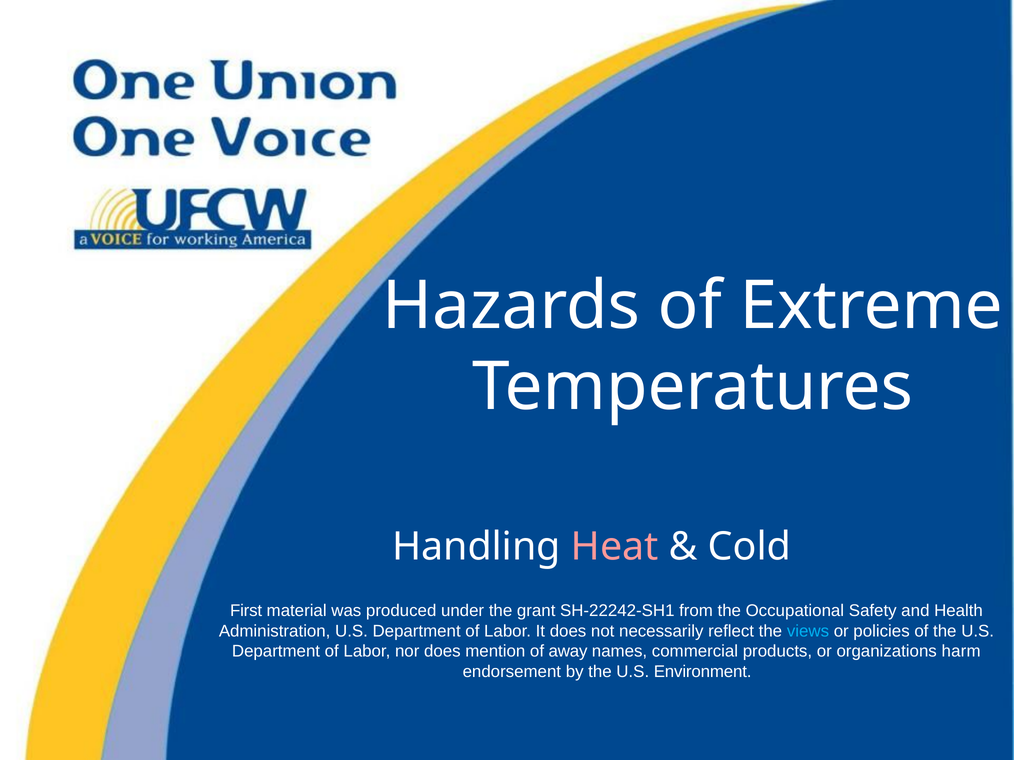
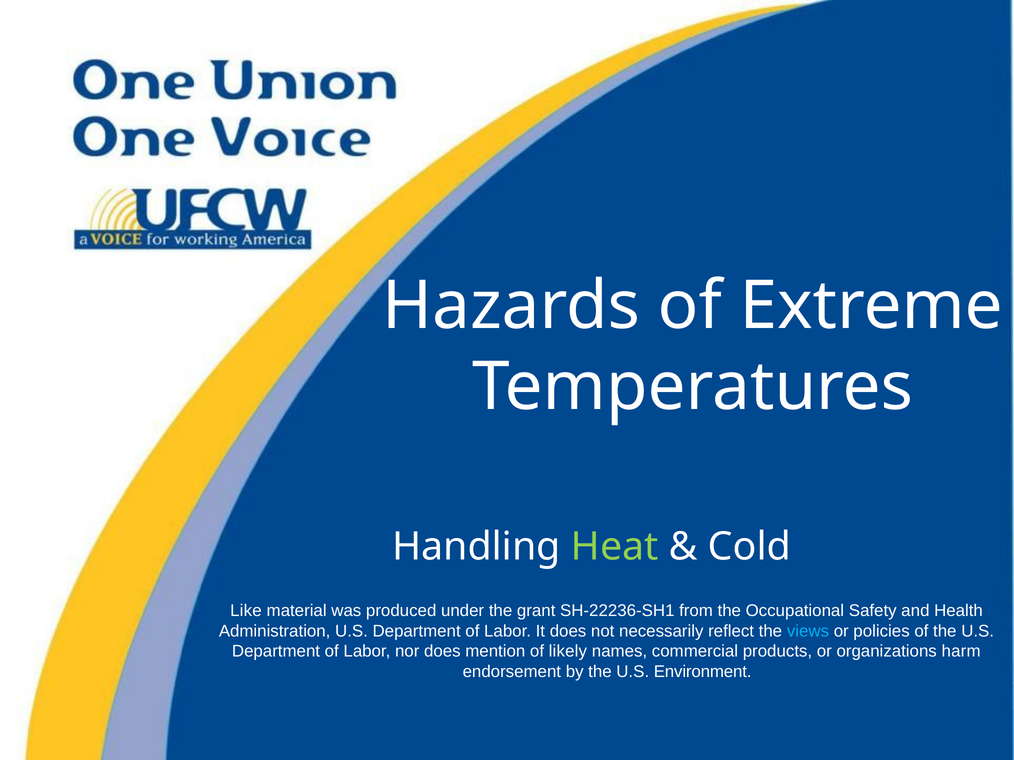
Heat colour: pink -> light green (615, 547)
First: First -> Like (246, 611)
SH-22242-SH1: SH-22242-SH1 -> SH-22236-SH1 (617, 611)
away: away -> likely (568, 652)
